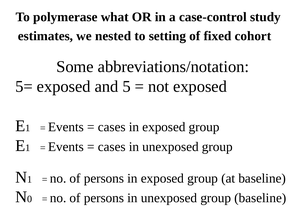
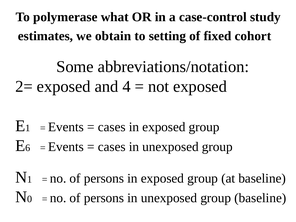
nested: nested -> obtain (113, 36)
5=: 5= -> 2= (24, 86)
5: 5 -> 4 (127, 86)
1: 1 -> 6 (28, 148)
